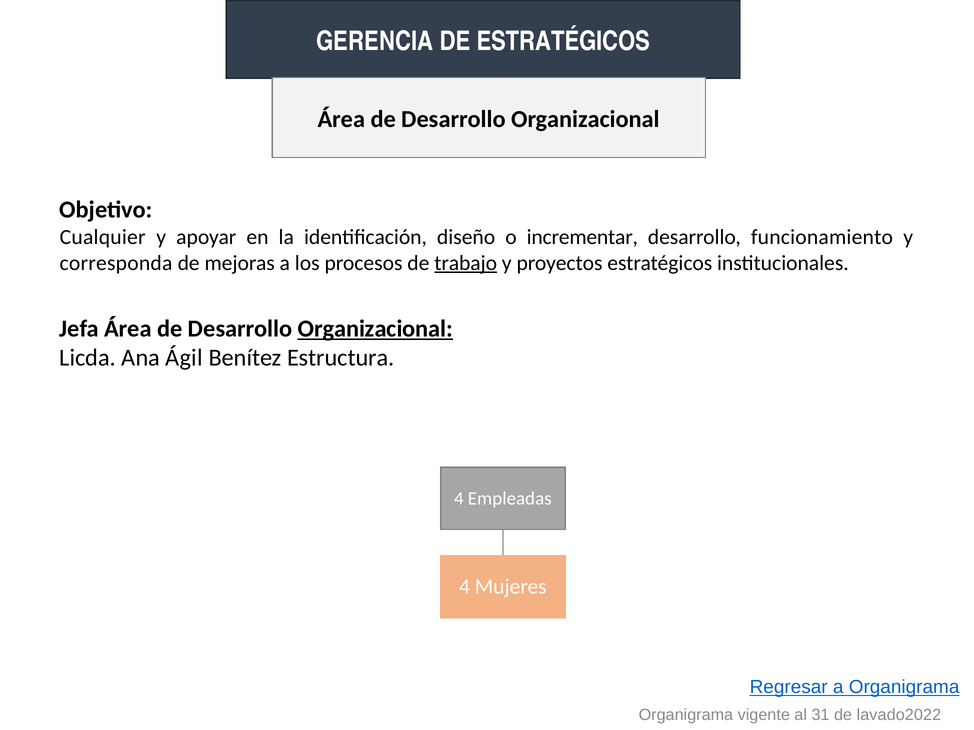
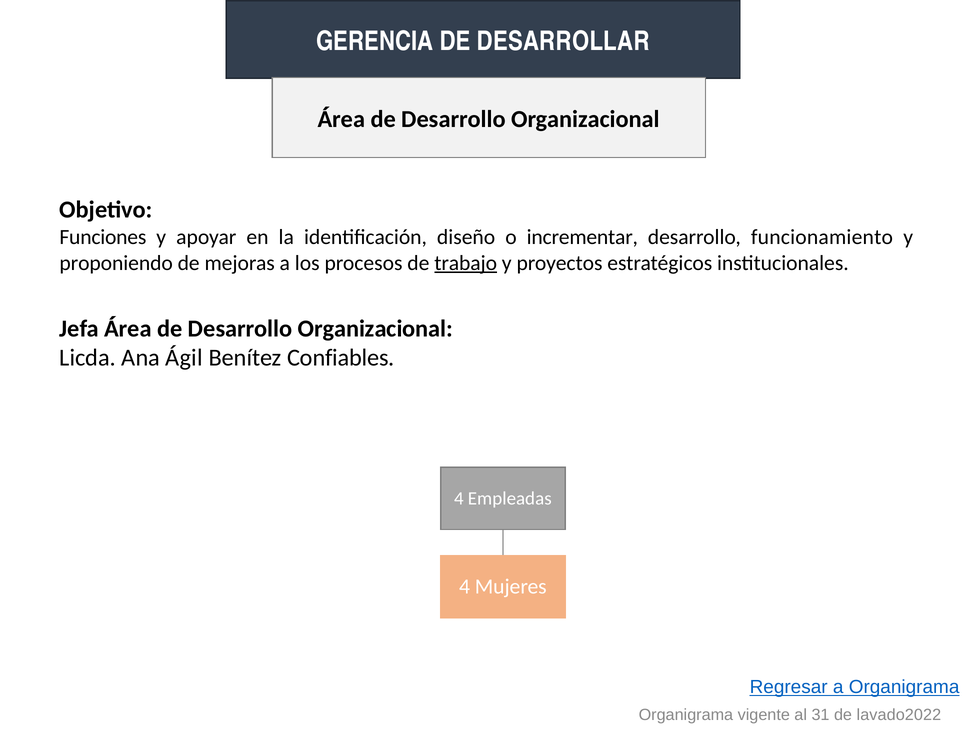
DE ESTRATÉGICOS: ESTRATÉGICOS -> DESARROLLAR (563, 42)
Cualquier: Cualquier -> Funciones (103, 237)
corresponda: corresponda -> proponiendo (116, 263)
Organizacional underline: present -> none (375, 329)
Estructura: Estructura -> Confiables (341, 358)
